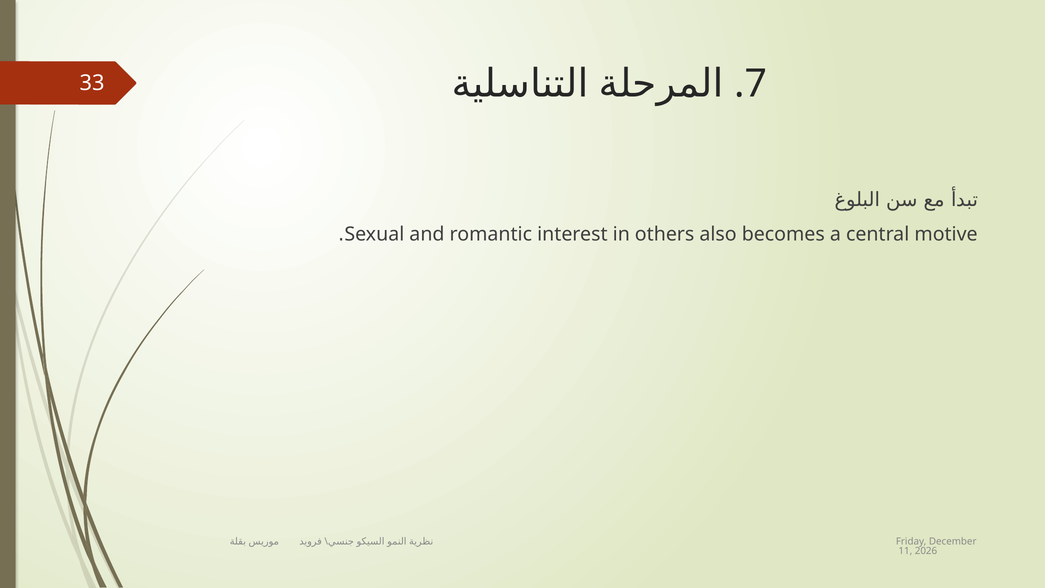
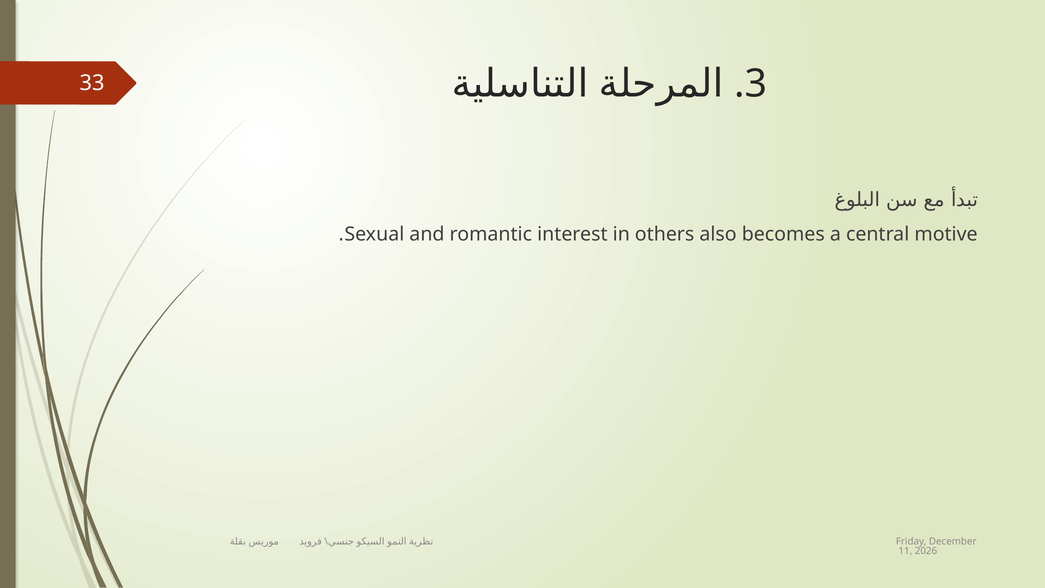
7: 7 -> 3 (756, 84)
